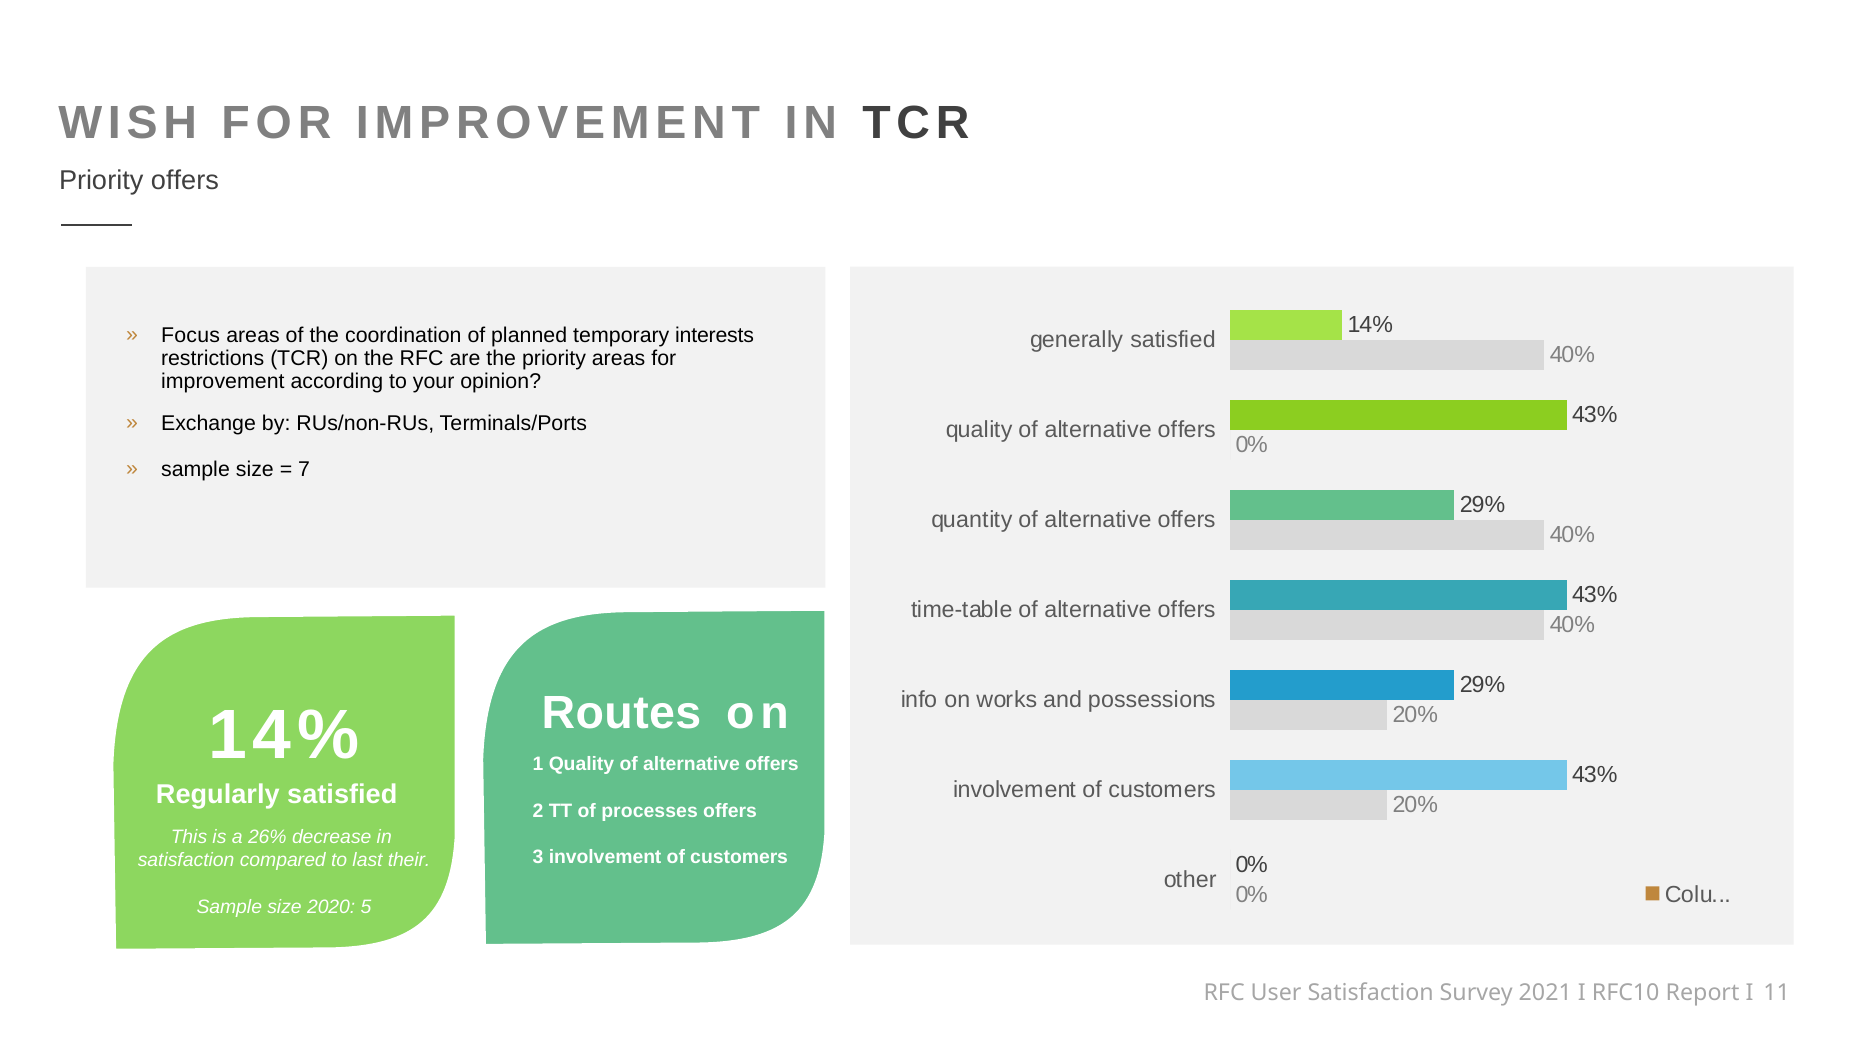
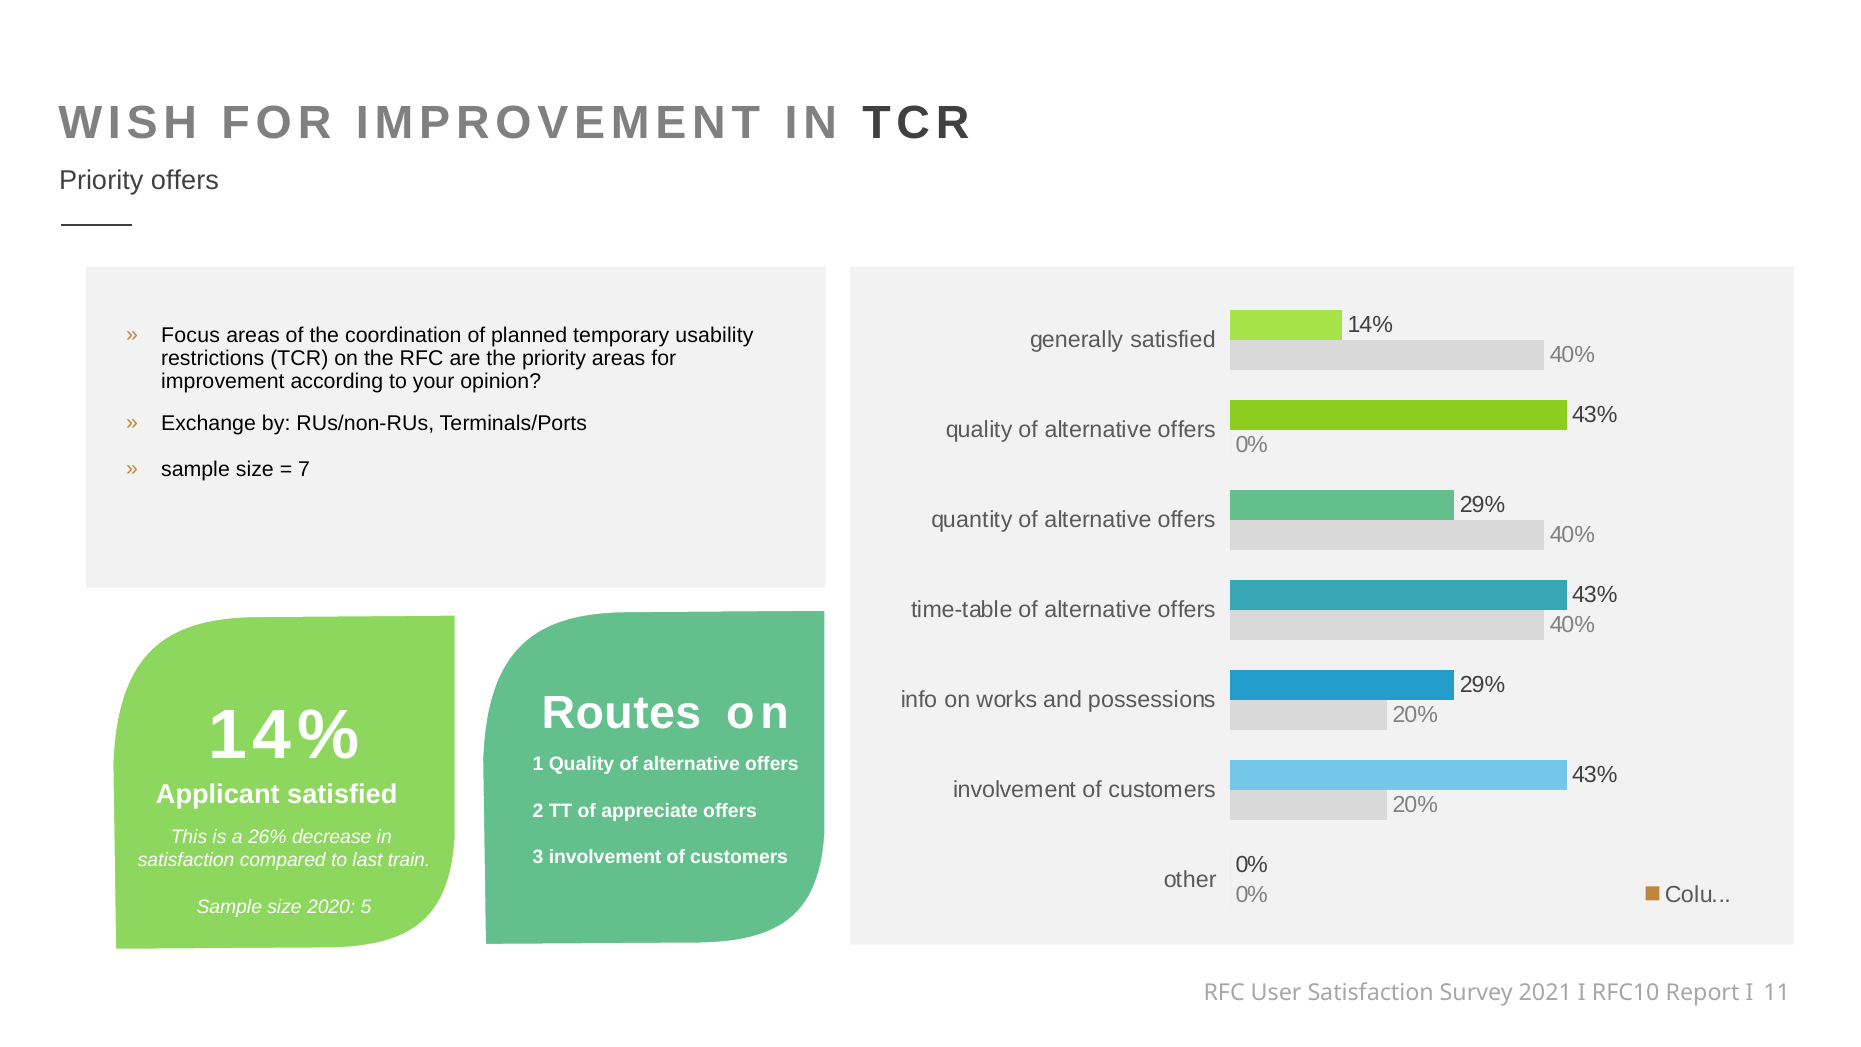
interests: interests -> usability (714, 335)
Regularly: Regularly -> Applicant (218, 795)
processes: processes -> appreciate (650, 811)
their: their -> train (409, 860)
